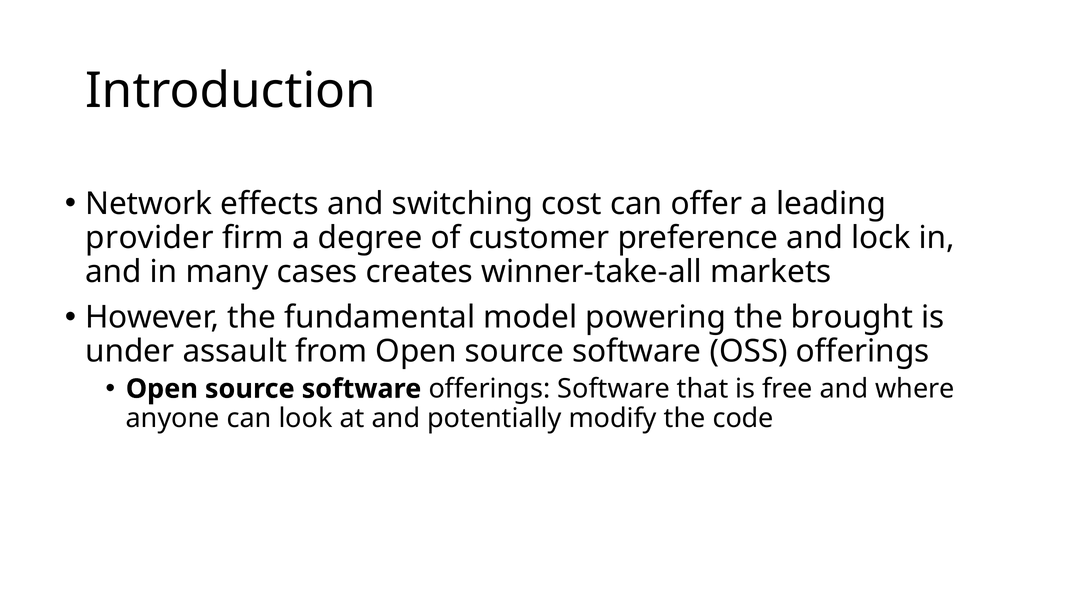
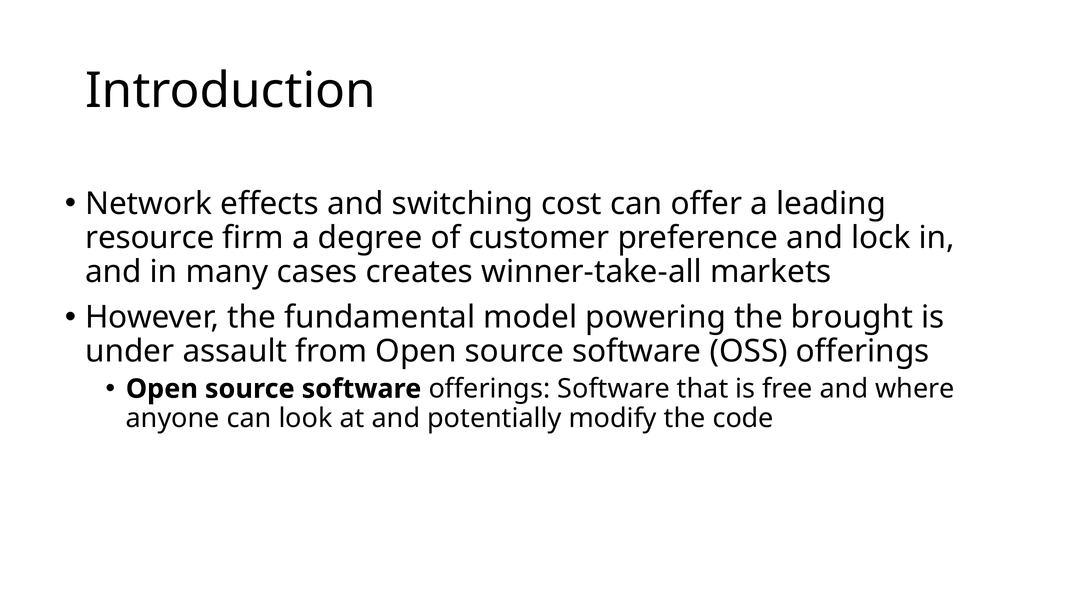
provider: provider -> resource (150, 238)
